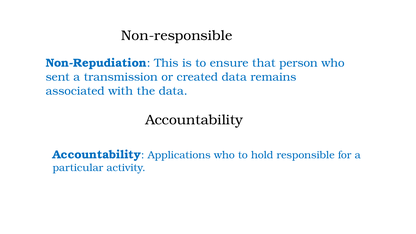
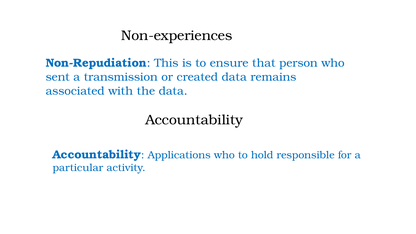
Non-responsible: Non-responsible -> Non-experiences (177, 36)
